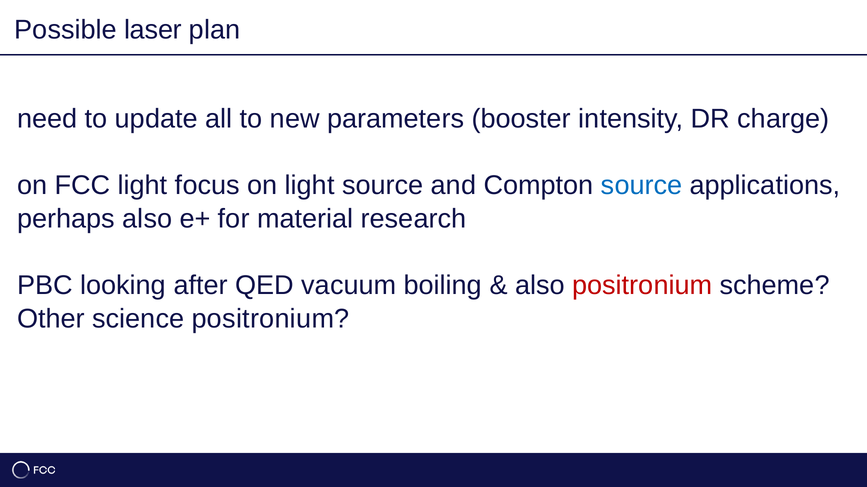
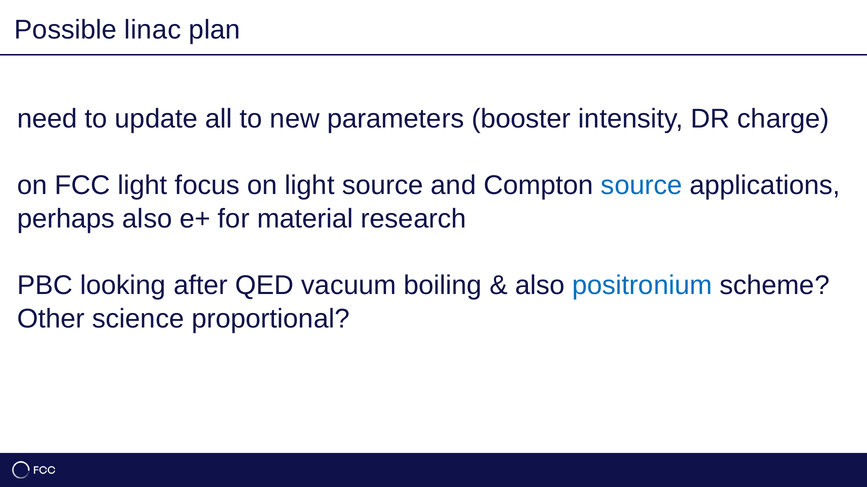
laser: laser -> linac (153, 30)
positronium colour: red -> blue (642, 286)
science positronium: positronium -> proportional (271, 319)
